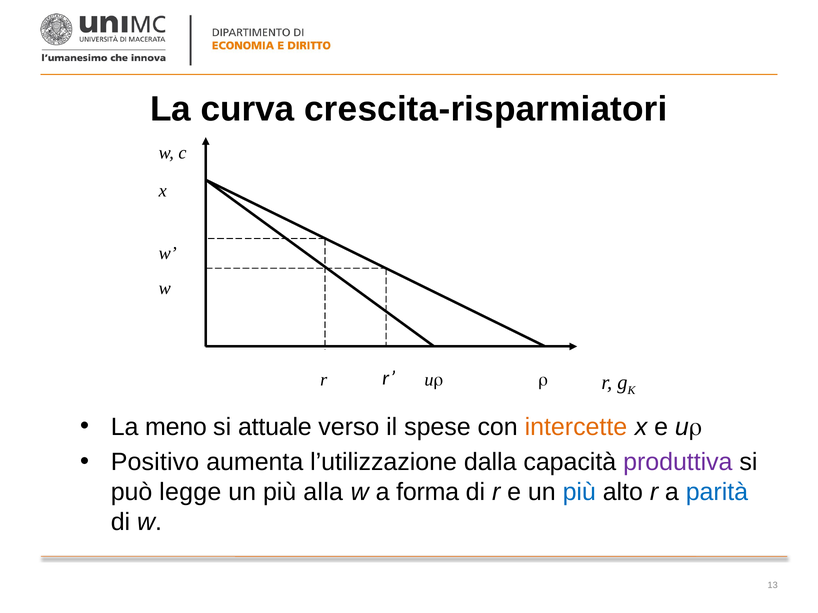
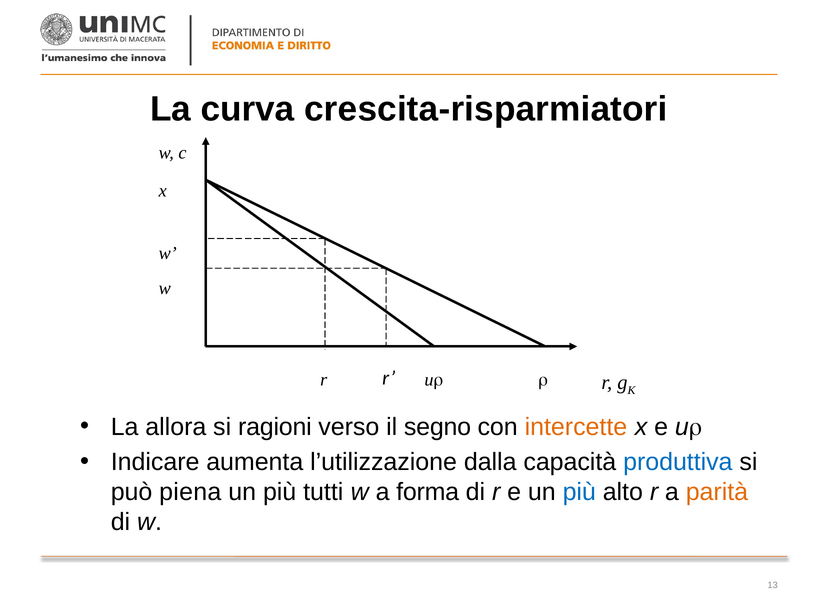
meno: meno -> allora (176, 427)
attuale: attuale -> ragioni (275, 427)
spese: spese -> segno (438, 427)
Positivo: Positivo -> Indicare (155, 463)
produttiva colour: purple -> blue (678, 463)
legge: legge -> piena (190, 493)
alla: alla -> tutti (323, 493)
parità colour: blue -> orange (717, 493)
